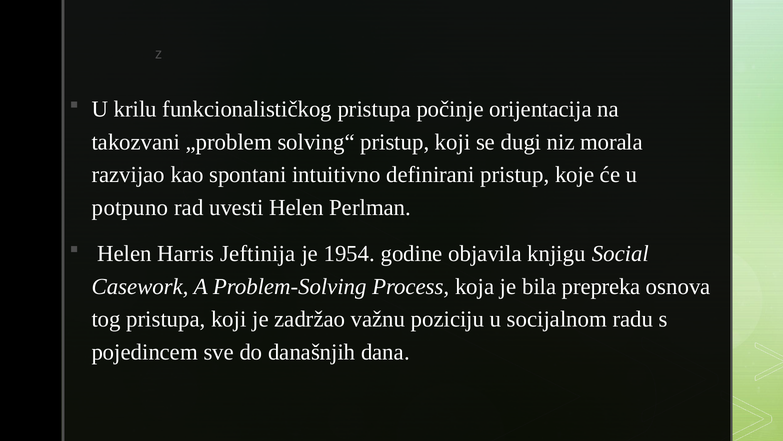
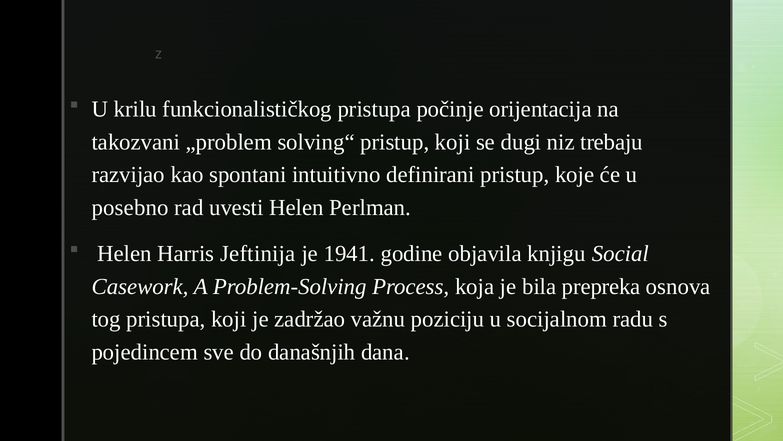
morala: morala -> trebaju (612, 142)
potpuno: potpuno -> posebno (130, 207)
1954: 1954 -> 1941 (349, 253)
